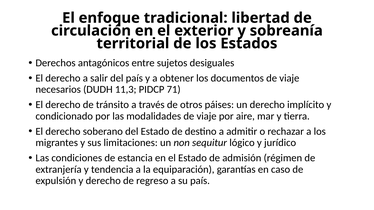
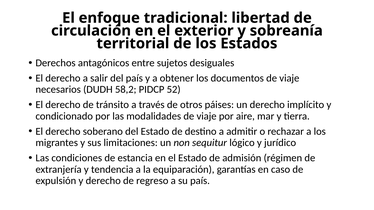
11,3: 11,3 -> 58,2 (126, 90)
71: 71 -> 52 (174, 90)
